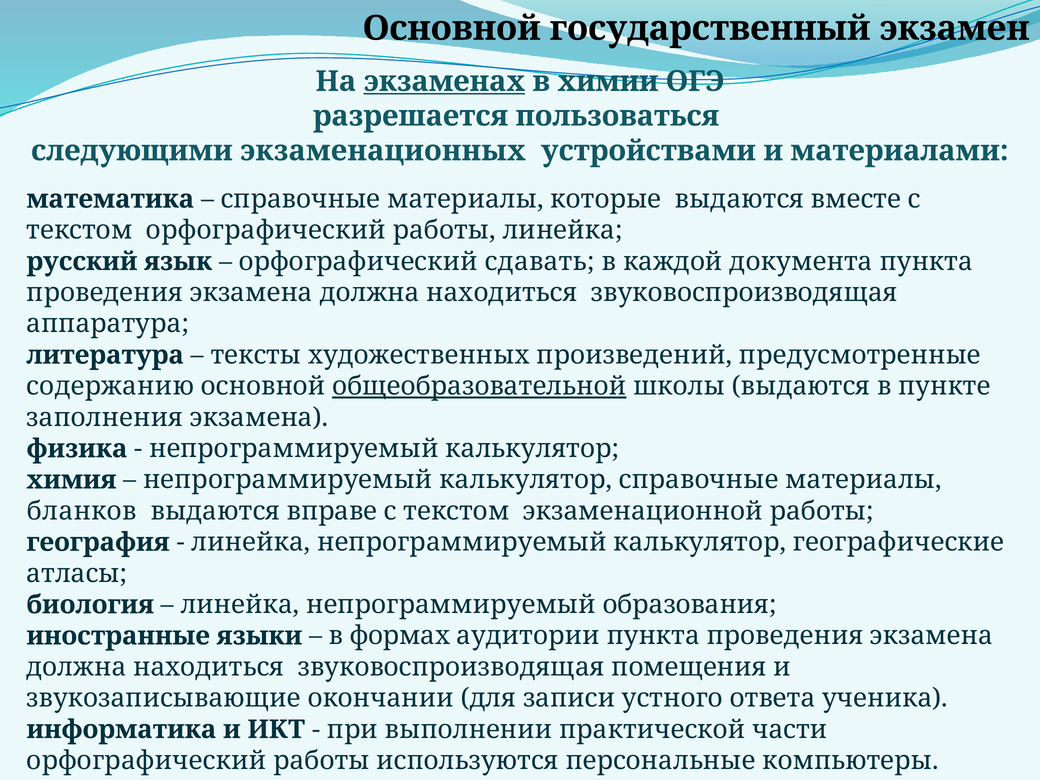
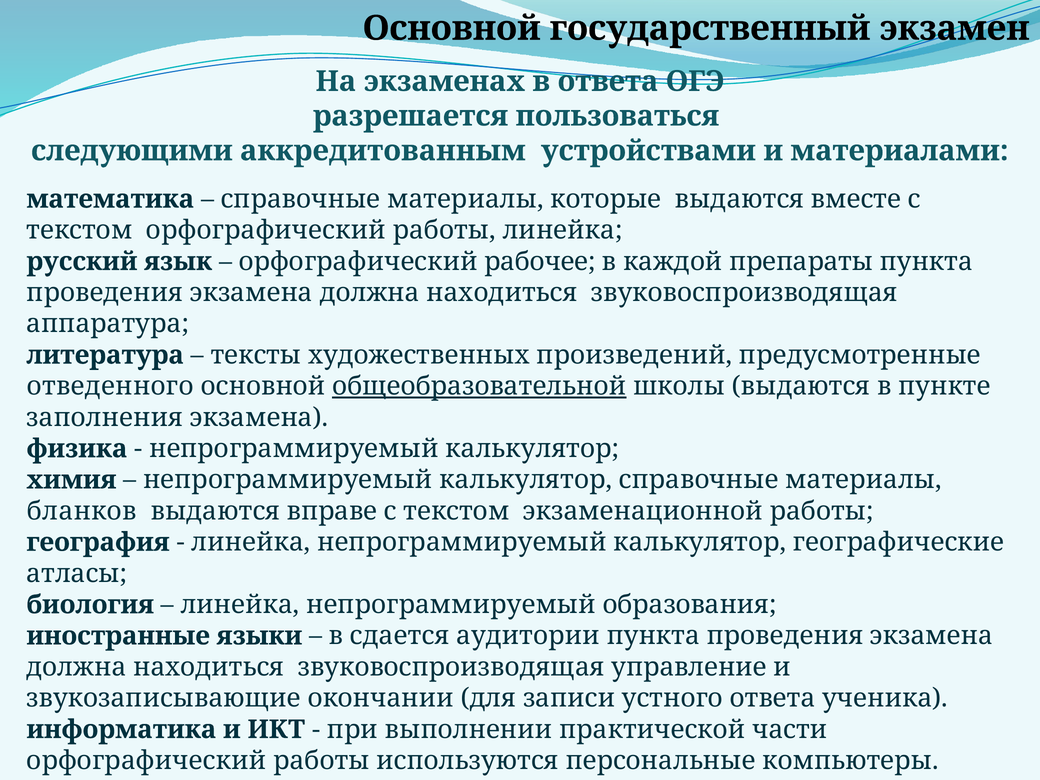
экзаменах underline: present -> none (444, 81)
в химии: химии -> ответа (608, 81)
экзаменационных: экзаменационных -> аккредитованным (383, 151)
сдавать: сдавать -> рабочее (540, 261)
документа: документа -> препараты (801, 261)
содержанию: содержанию -> отведенного (110, 386)
формах: формах -> сдается (400, 636)
помещения: помещения -> управление (689, 667)
